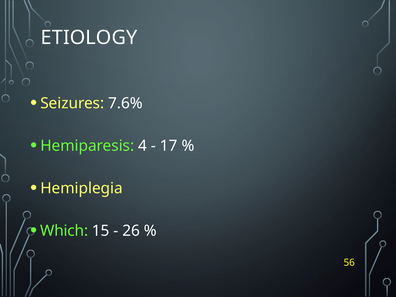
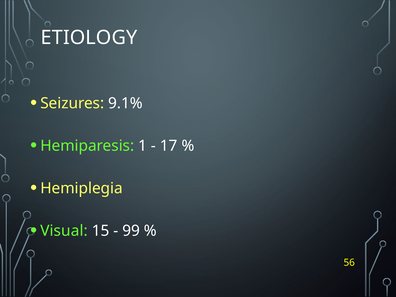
7.6%: 7.6% -> 9.1% (125, 103)
4: 4 -> 1 (143, 146)
Which: Which -> Visual (64, 231)
26: 26 -> 99 (131, 231)
